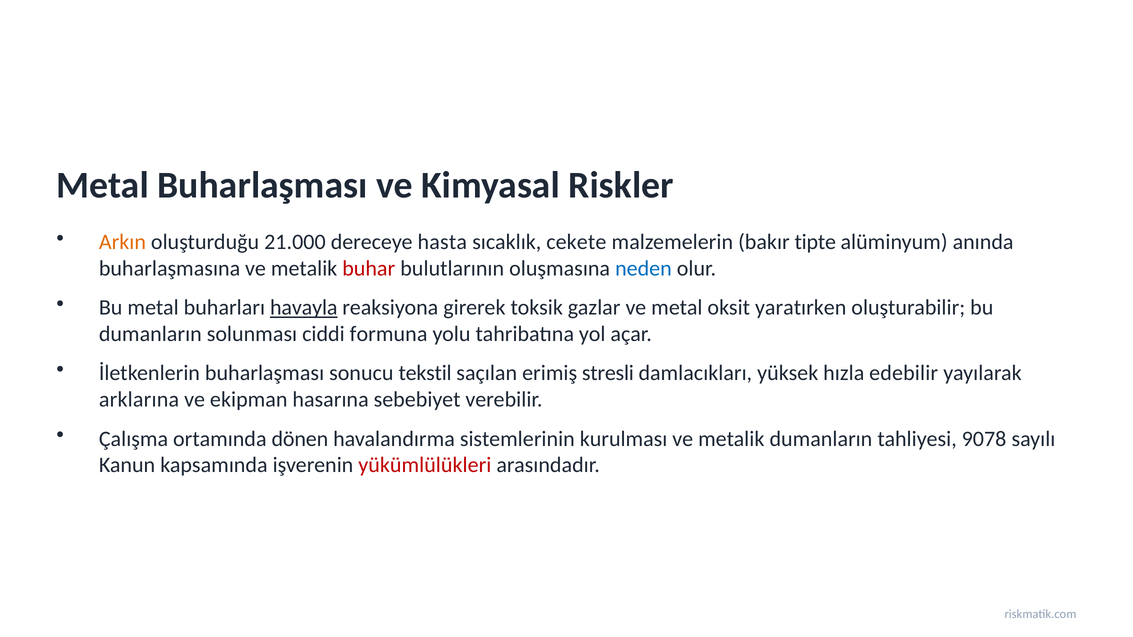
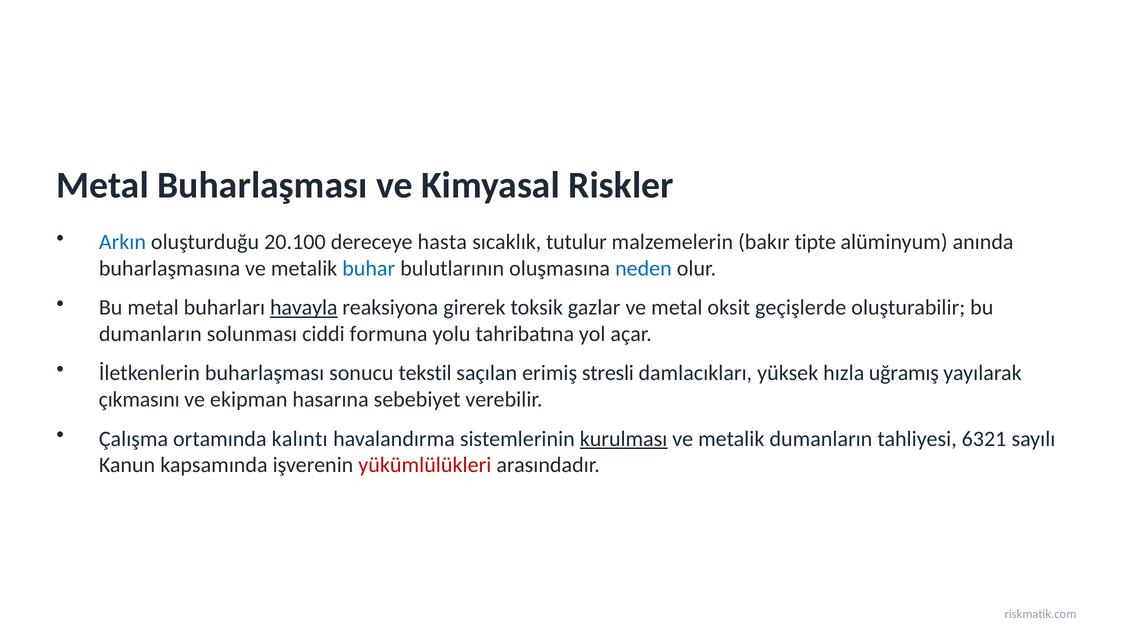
Arkın colour: orange -> blue (122, 242)
21.000: 21.000 -> 20.100 (295, 242)
cekete: cekete -> tutulur (576, 242)
buhar colour: red -> blue (369, 269)
yaratırken: yaratırken -> geçişlerde (801, 308)
edebilir: edebilir -> uğramış (904, 373)
arklarına: arklarına -> çıkmasını (139, 400)
dönen: dönen -> kalıntı (300, 439)
kurulması underline: none -> present (624, 439)
9078: 9078 -> 6321 (984, 439)
